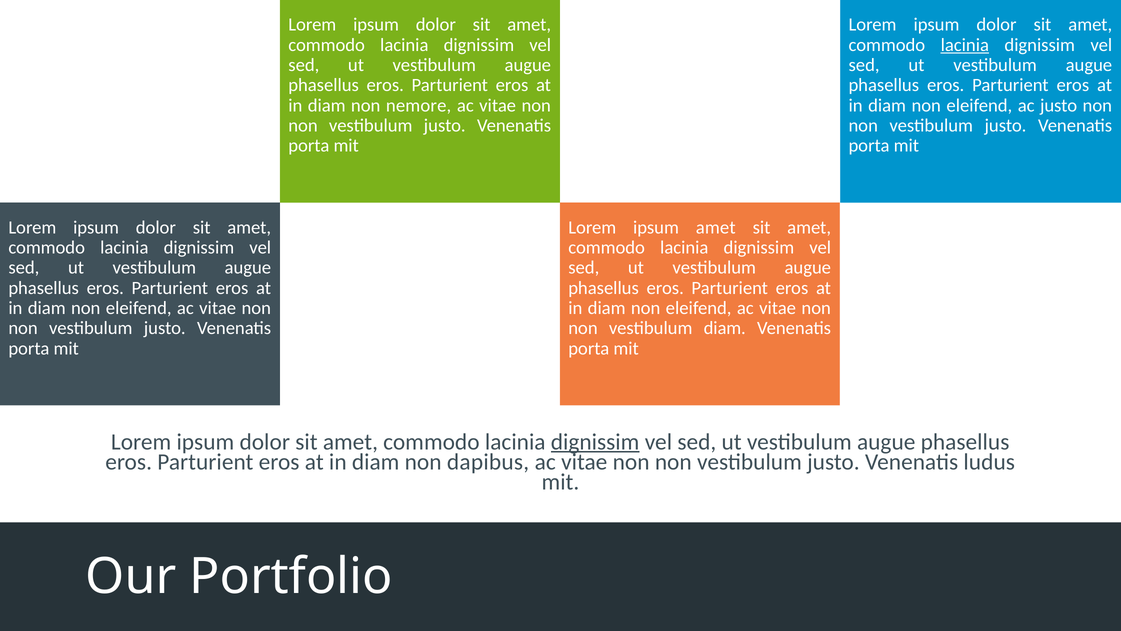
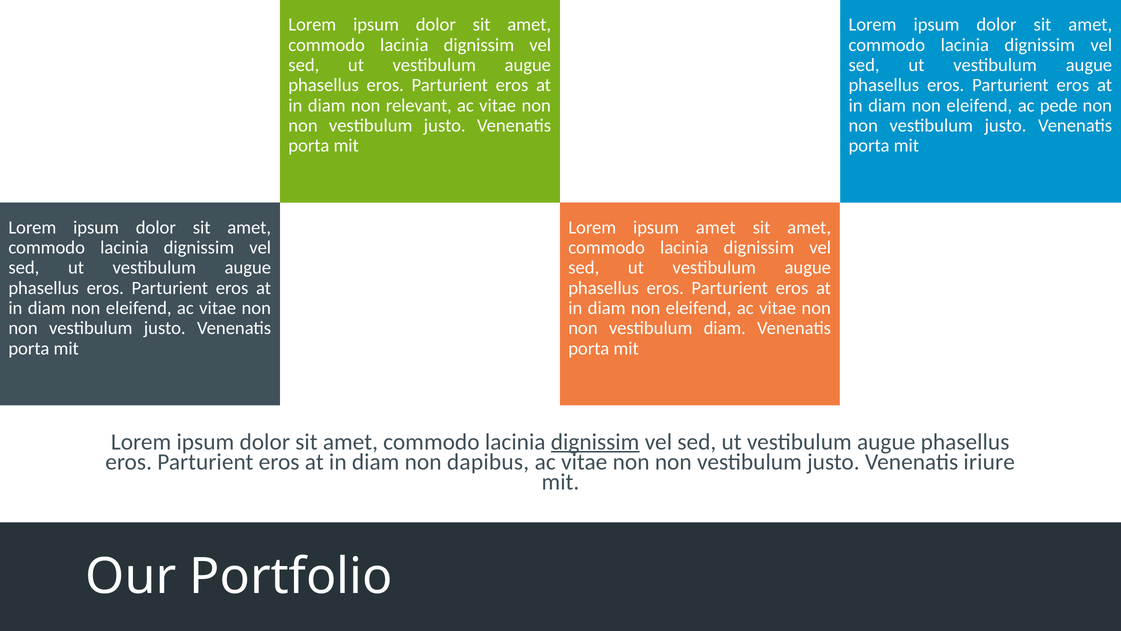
lacinia underline: present -> none (965, 45)
nemore: nemore -> relevant (419, 105)
ac justo: justo -> pede (1059, 105)
ludus: ludus -> iriure (989, 462)
